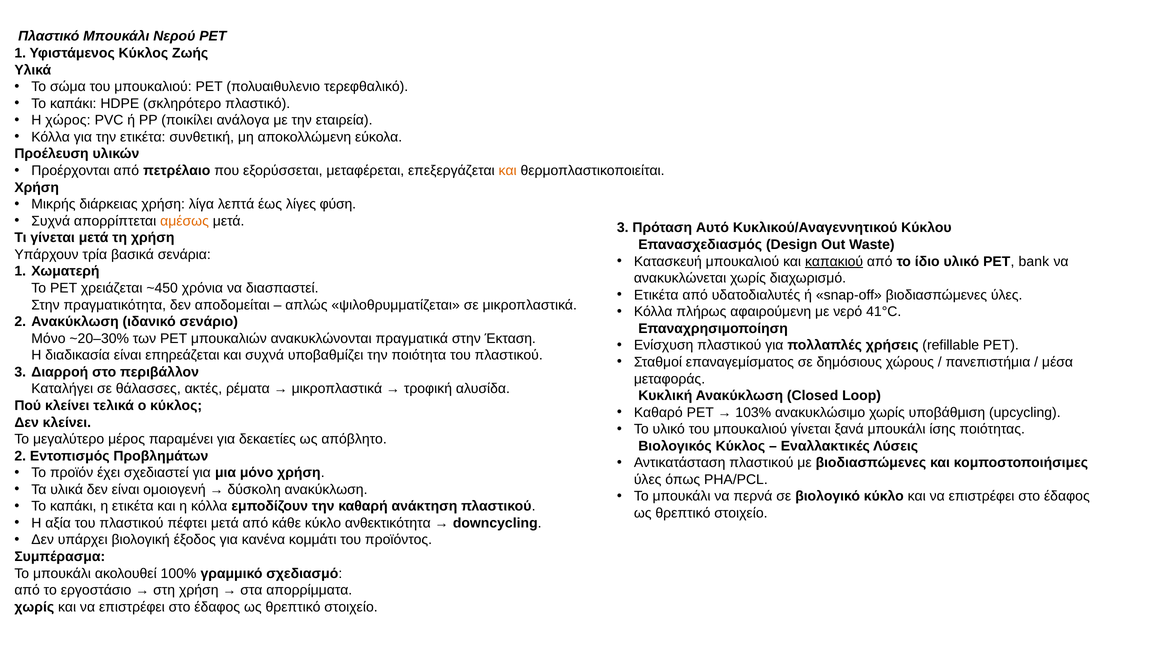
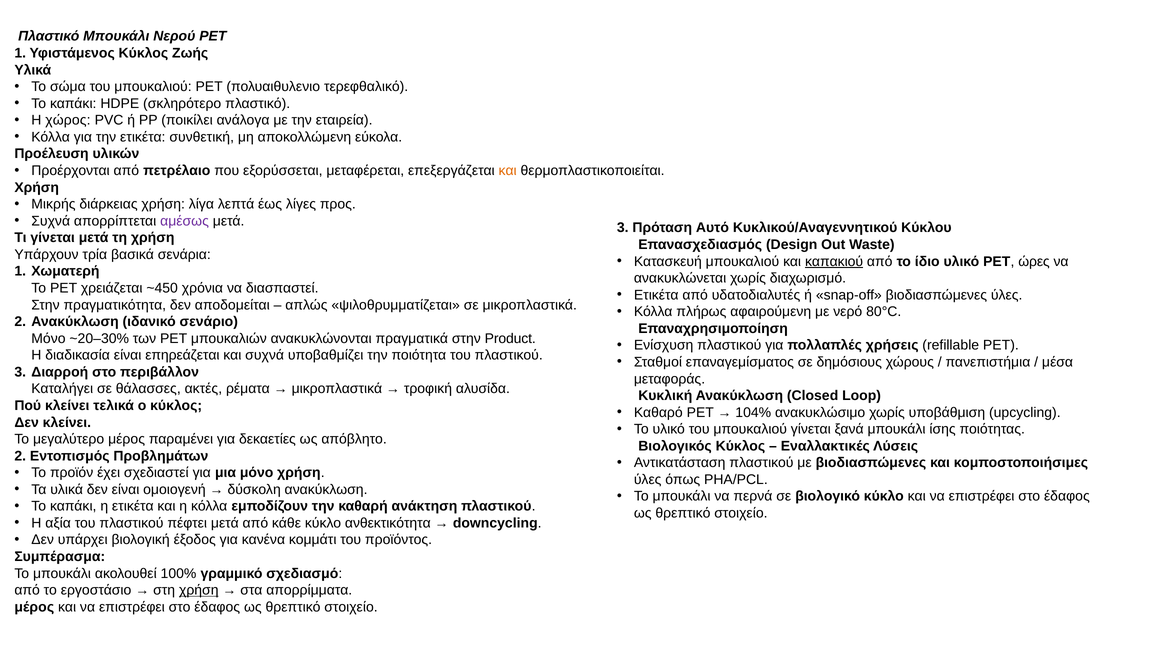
φύση: φύση -> προς (338, 204)
αμέσως colour: orange -> purple (185, 221)
bank: bank -> ώρες (1034, 261)
41°C: 41°C -> 80°C (884, 312)
Έκταση: Έκταση -> Product (510, 338)
103%: 103% -> 104% (753, 412)
χρήση underline: none -> present (199, 590)
χωρίς: χωρίς -> μέρος (34, 607)
